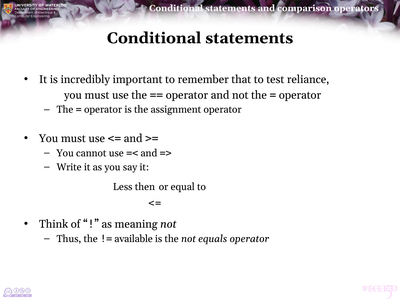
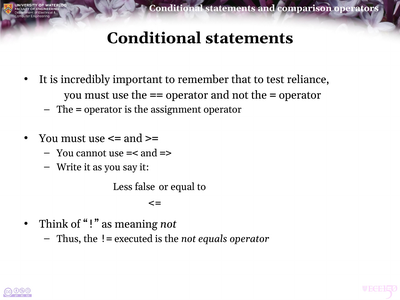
then: then -> false (145, 187)
available: available -> executed (134, 239)
